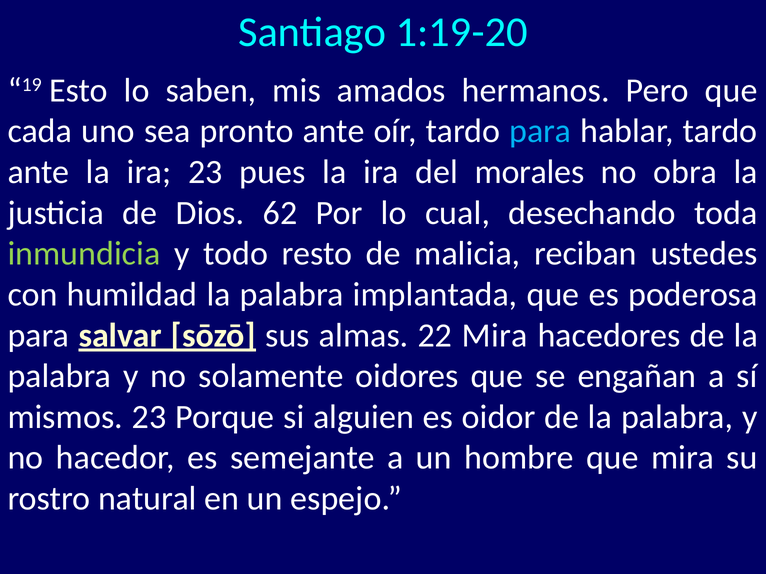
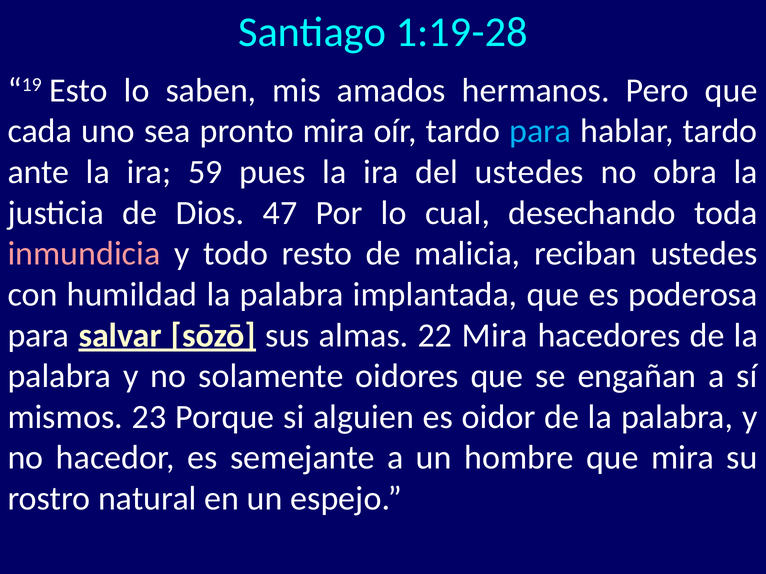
1:19-20: 1:19-20 -> 1:19-28 (462, 32)
pronto ante: ante -> mira (334, 131)
ira 23: 23 -> 59 (205, 172)
del morales: morales -> ustedes (529, 172)
62: 62 -> 47 (280, 213)
inmundicia colour: light green -> pink (84, 254)
